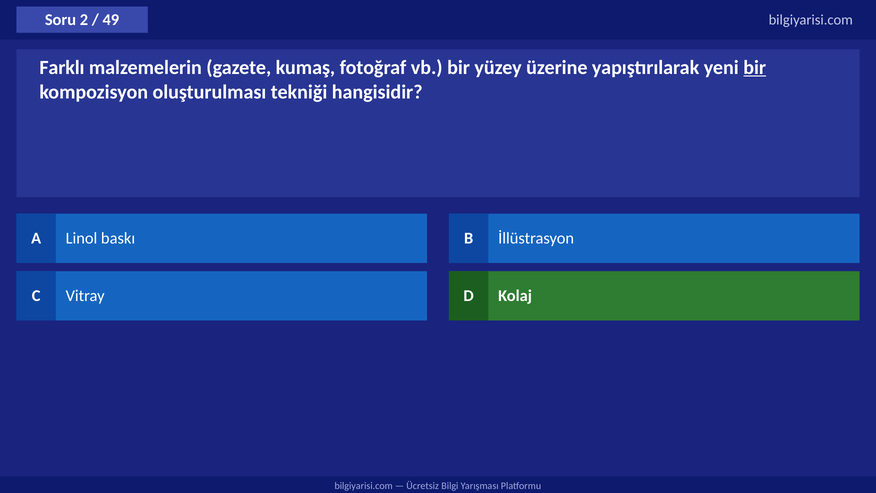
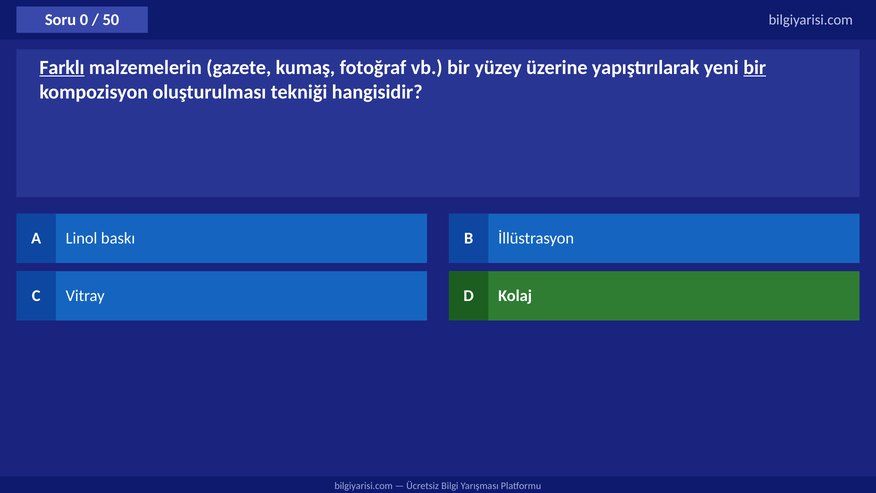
2: 2 -> 0 (84, 20)
49: 49 -> 50 (111, 20)
Farklı underline: none -> present (62, 67)
